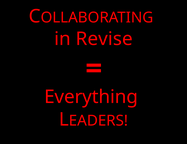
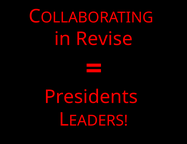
Everything: Everything -> Presidents (91, 97)
